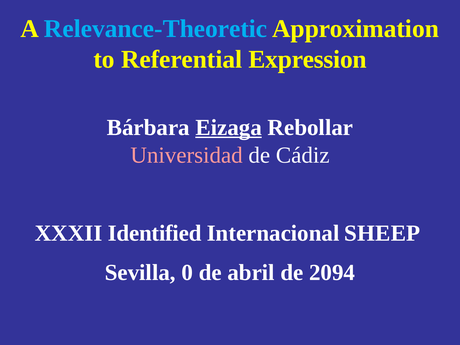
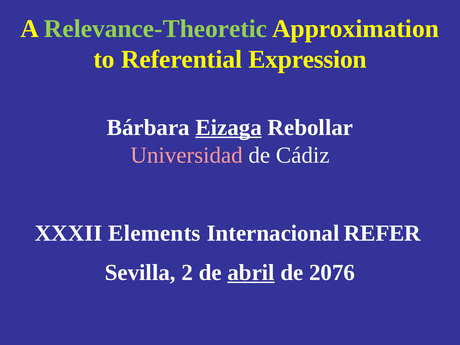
Relevance-Theoretic colour: light blue -> light green (156, 29)
Identified: Identified -> Elements (154, 233)
SHEEP: SHEEP -> REFER (382, 233)
0: 0 -> 2 (187, 272)
abril underline: none -> present (251, 272)
2094: 2094 -> 2076 (332, 272)
